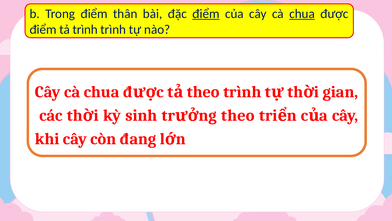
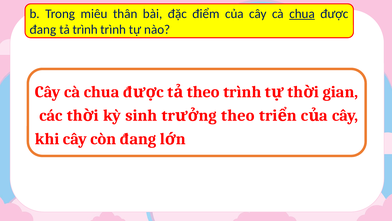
Trong điểm: điểm -> miêu (94, 14)
điểm underline: present -> none (206, 14)
điểm: điểm -> đang (43, 29)
